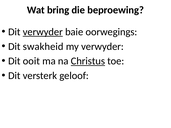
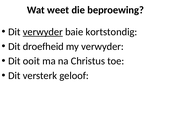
bring: bring -> weet (58, 10)
oorwegings: oorwegings -> kortstondig (111, 32)
swakheid: swakheid -> droefheid (43, 47)
Christus underline: present -> none (88, 61)
